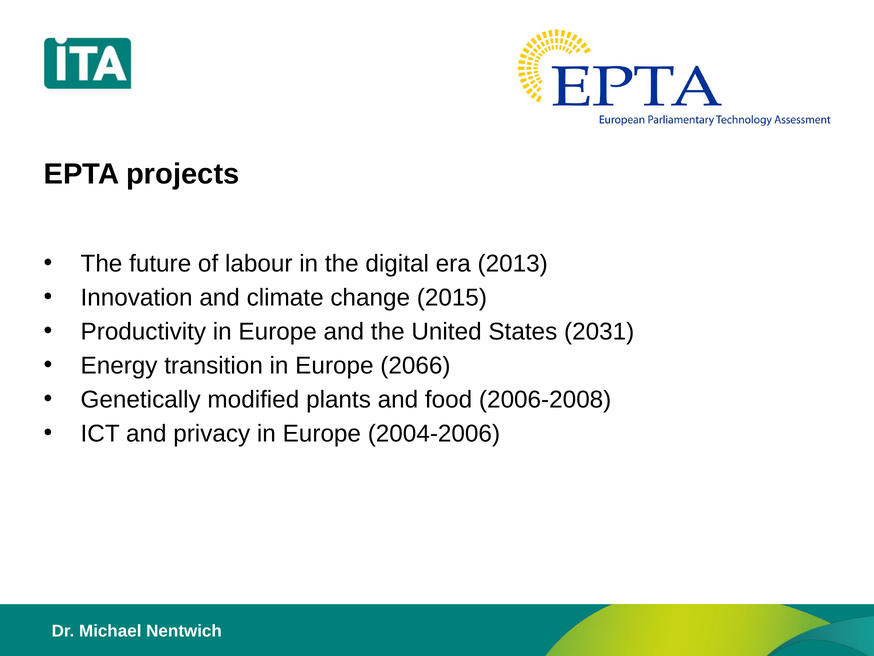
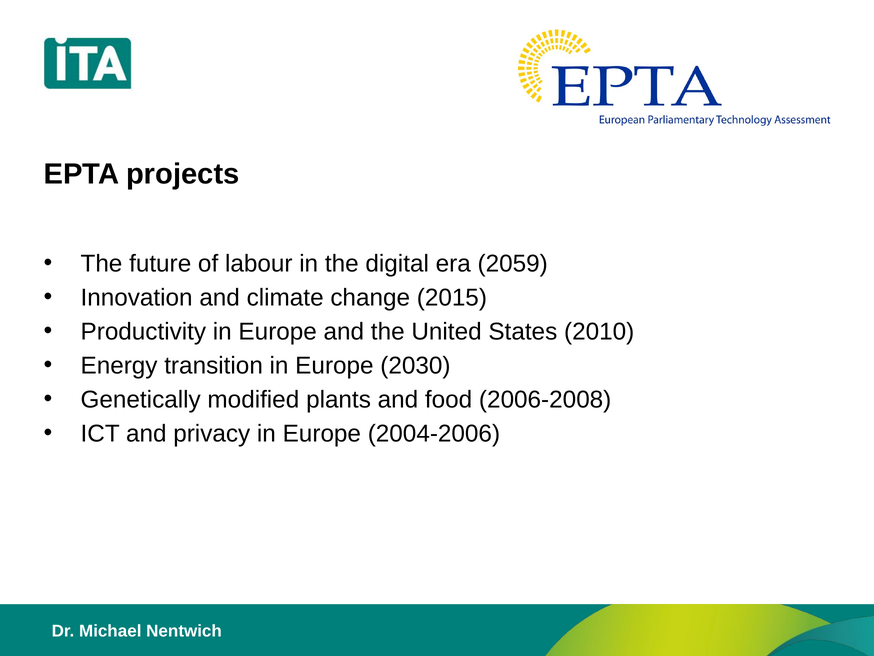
2013: 2013 -> 2059 (513, 263)
2031: 2031 -> 2010 (599, 331)
2066: 2066 -> 2030 (415, 365)
